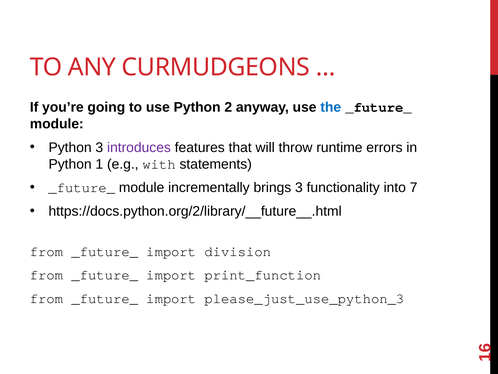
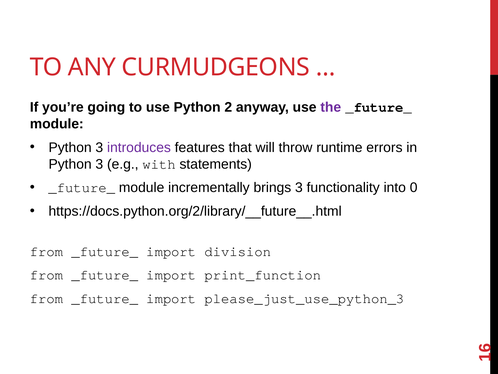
the colour: blue -> purple (331, 107)
1: 1 -> 3 (99, 164)
7: 7 -> 0 (414, 187)
